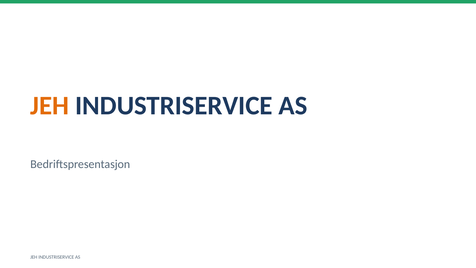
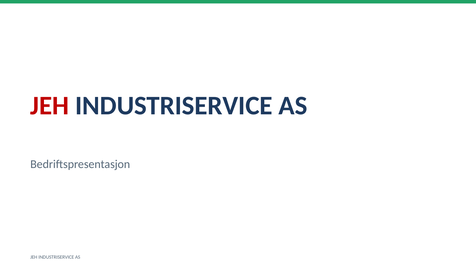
JEH colour: orange -> red (50, 106)
